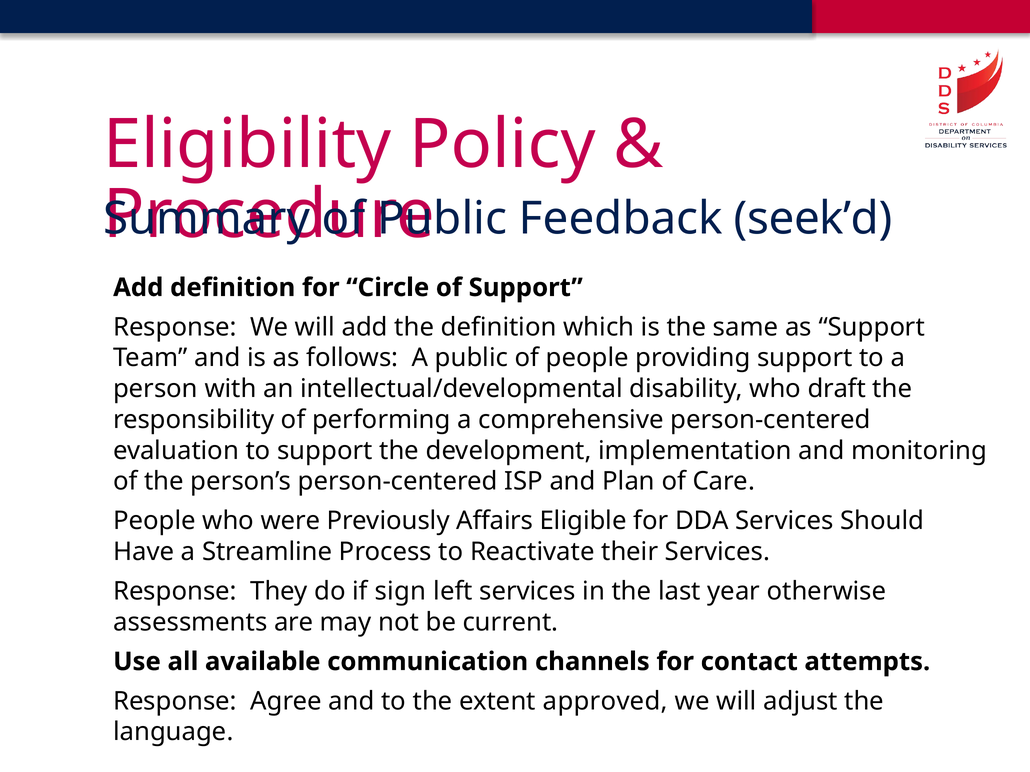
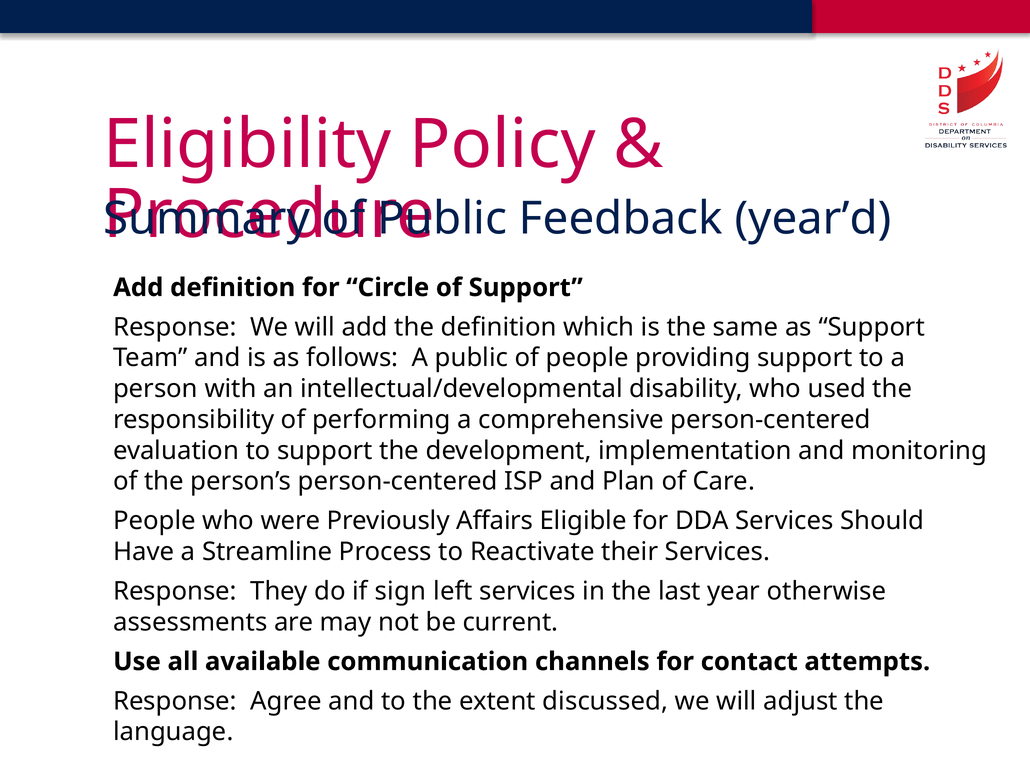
seek’d: seek’d -> year’d (813, 219)
draft: draft -> used (837, 389)
approved: approved -> discussed (605, 702)
